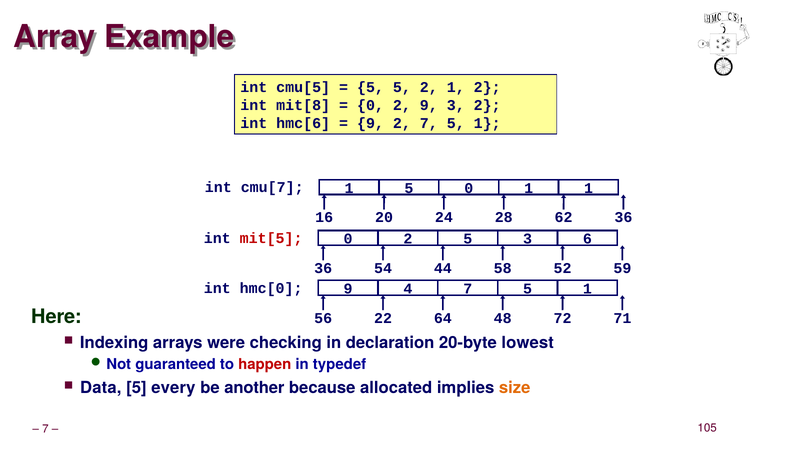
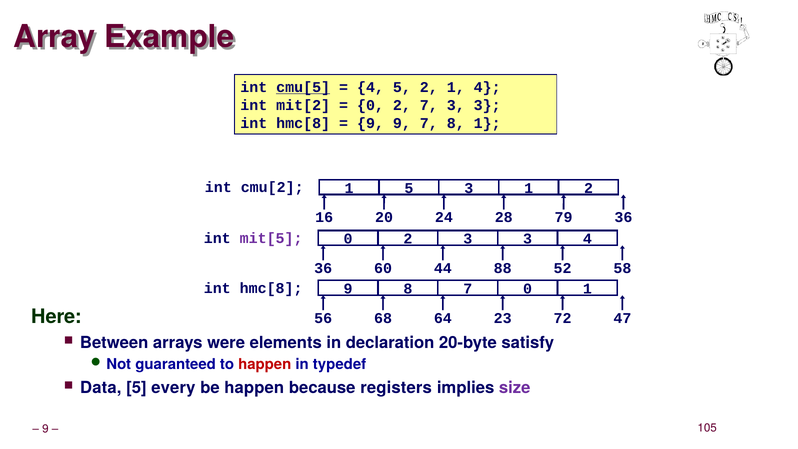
cmu[5 underline: none -> present (303, 87)
5: 5 -> 4 (370, 87)
1 2: 2 -> 4 (487, 87)
mit[8: mit[8 -> mit[2 (303, 105)
2 9: 9 -> 7 (429, 105)
2: 2 -> 3 (487, 105)
hmc[6: hmc[6 -> hmc[8 (303, 123)
9 2: 2 -> 9 (402, 123)
5: 5 -> 8 (456, 123)
cmu[7: cmu[7 -> cmu[2 (272, 187)
5 0: 0 -> 3 (469, 188)
1 1: 1 -> 2 (588, 188)
62: 62 -> 79 (564, 217)
mit[5 colour: red -> purple (271, 238)
2 5: 5 -> 3 (468, 239)
3 6: 6 -> 4 (587, 239)
54: 54 -> 60 (383, 268)
58: 58 -> 88 (503, 268)
59: 59 -> 58 (622, 268)
hmc[0: hmc[0 -> hmc[8 (271, 288)
9 4: 4 -> 8 (408, 289)
5: 5 -> 0 (528, 289)
22: 22 -> 68 (383, 318)
48: 48 -> 23 (503, 318)
71: 71 -> 47 (622, 318)
Indexing: Indexing -> Between (114, 343)
checking: checking -> elements (286, 343)
lowest: lowest -> satisfy (528, 343)
be another: another -> happen (254, 388)
allocated: allocated -> registers (396, 388)
size colour: orange -> purple (515, 388)
7: 7 -> 9 (45, 429)
